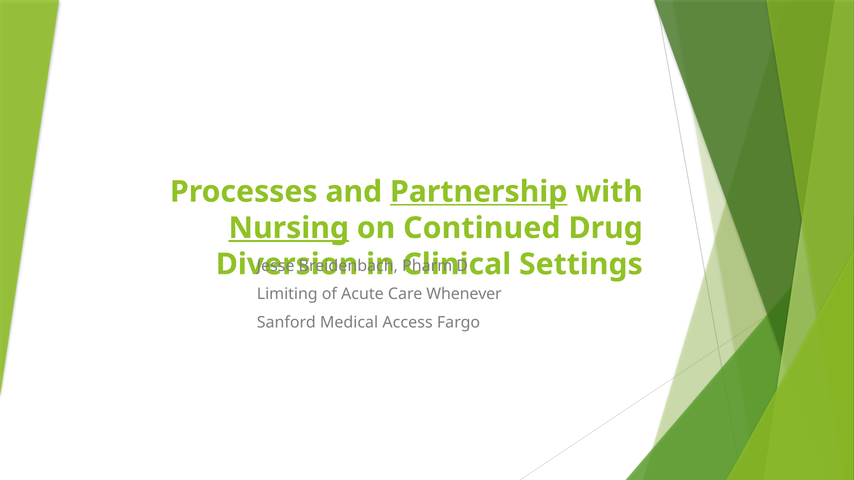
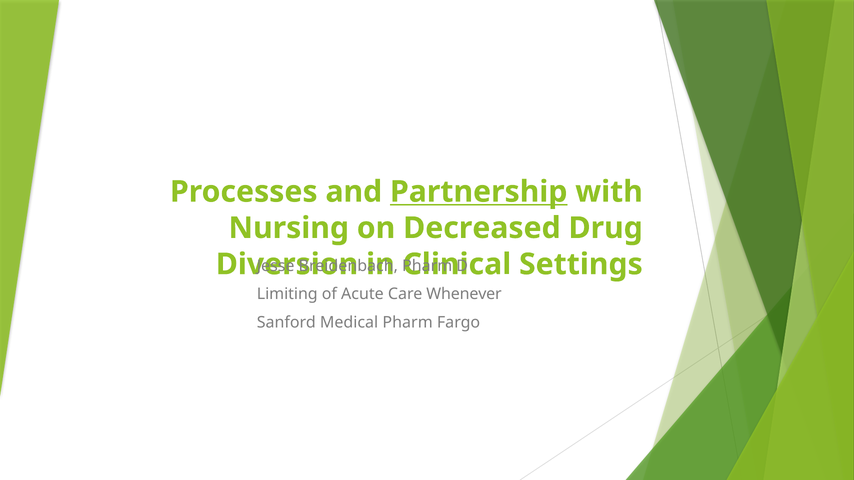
Nursing underline: present -> none (289, 228)
Continued: Continued -> Decreased (482, 228)
Medical Access: Access -> Pharm (408, 322)
